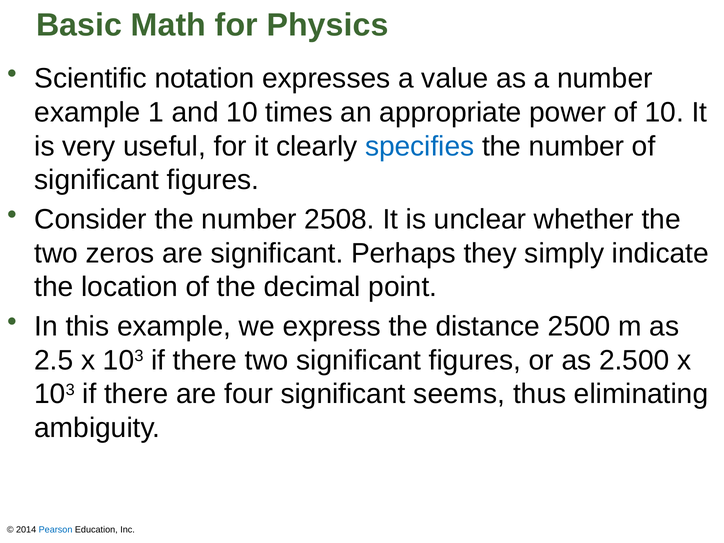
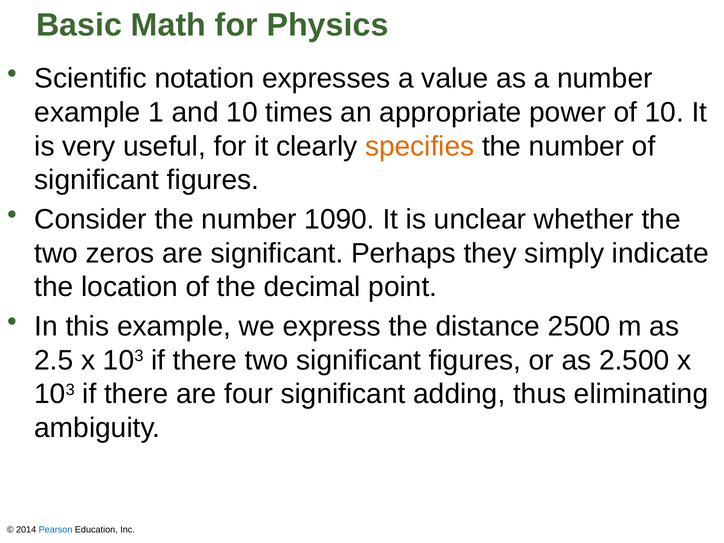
specifies colour: blue -> orange (420, 146)
2508: 2508 -> 1090 (340, 220)
seems: seems -> adding (459, 394)
